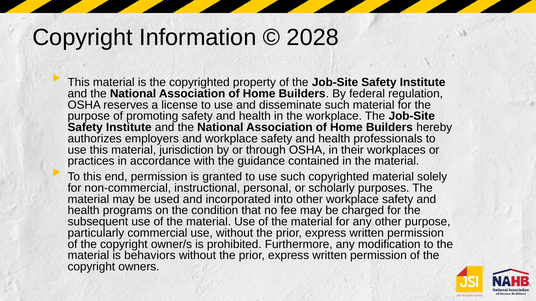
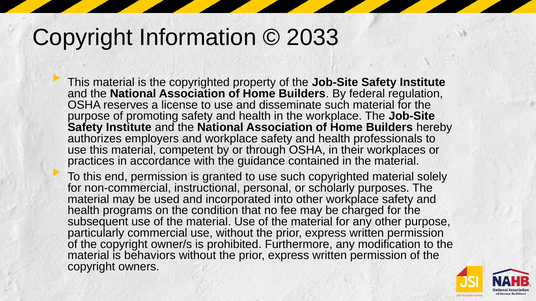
2028: 2028 -> 2033 (313, 38)
jurisdiction: jurisdiction -> competent (186, 150)
